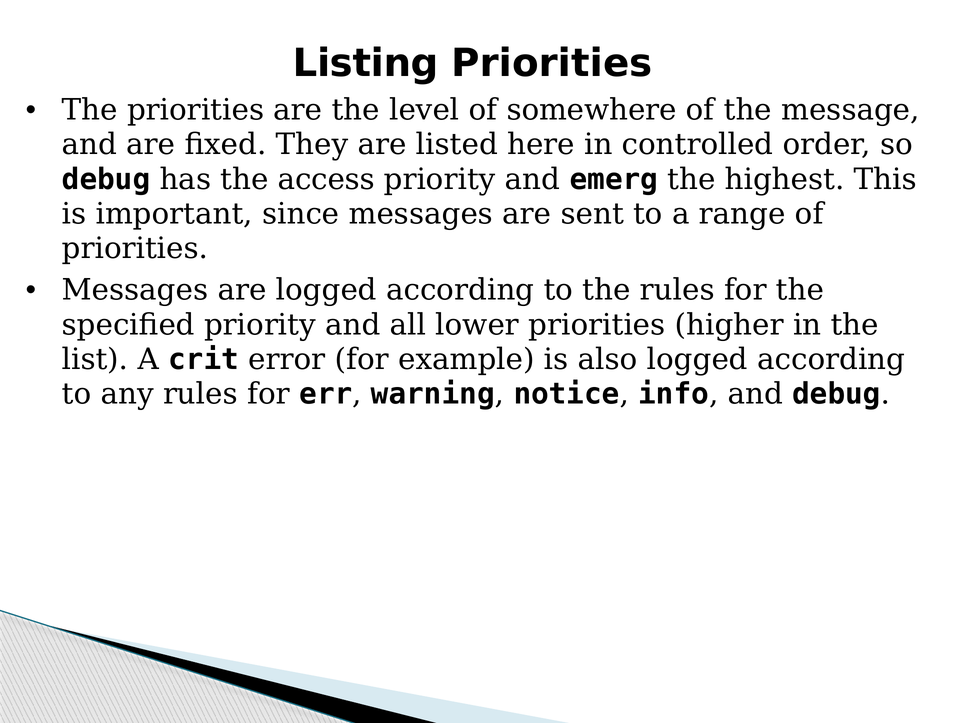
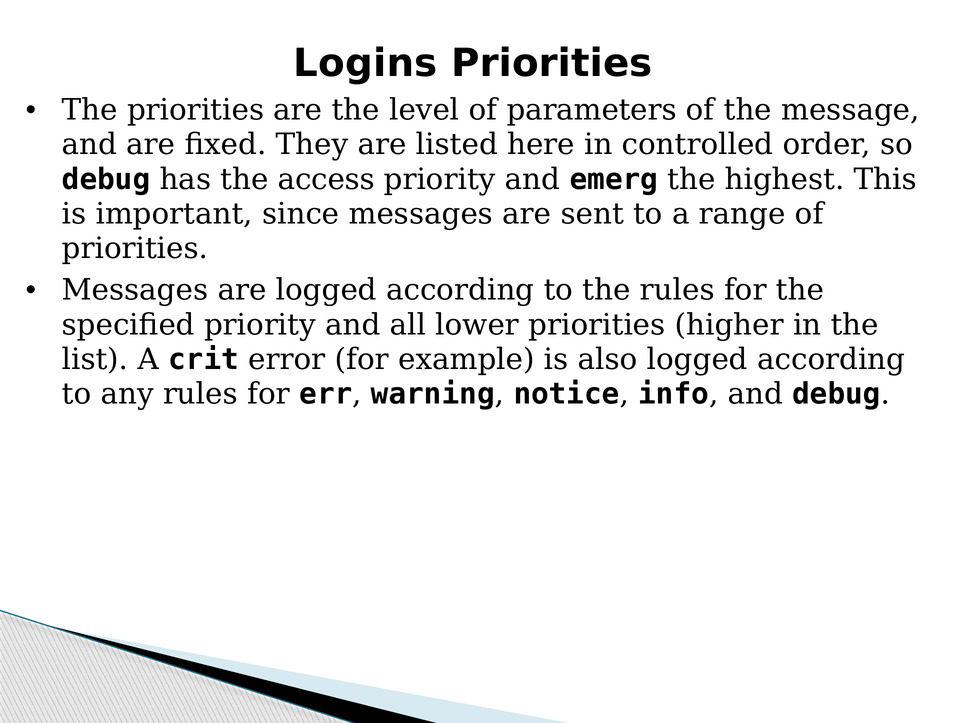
Listing: Listing -> Logins (365, 63)
somewhere: somewhere -> parameters (592, 110)
